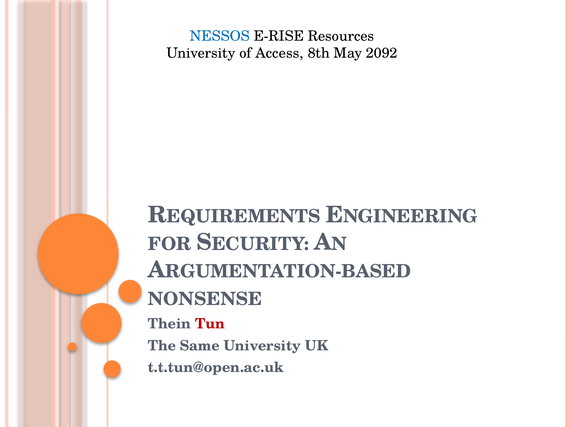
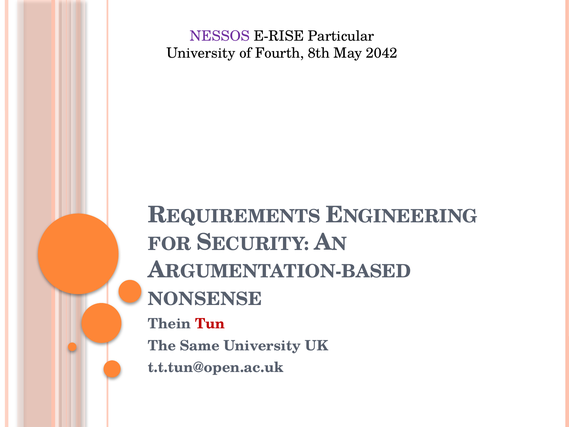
NESSOS colour: blue -> purple (220, 36)
Resources: Resources -> Particular (341, 36)
Access: Access -> Fourth (280, 53)
2092: 2092 -> 2042 (382, 53)
